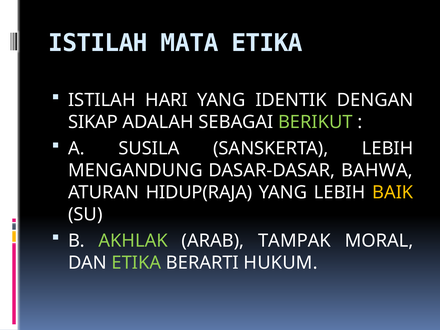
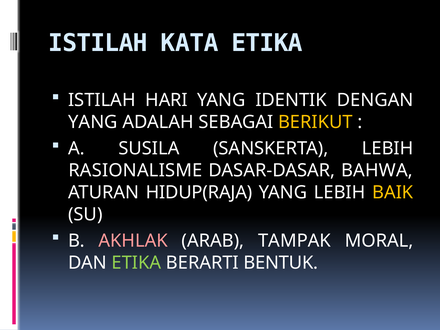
MATA: MATA -> KATA (190, 43)
SIKAP: SIKAP -> YANG (93, 122)
BERIKUT colour: light green -> yellow (315, 122)
MENGANDUNG: MENGANDUNG -> RASIONALISME (135, 171)
AKHLAK colour: light green -> pink (133, 241)
HUKUM: HUKUM -> BENTUK (281, 263)
